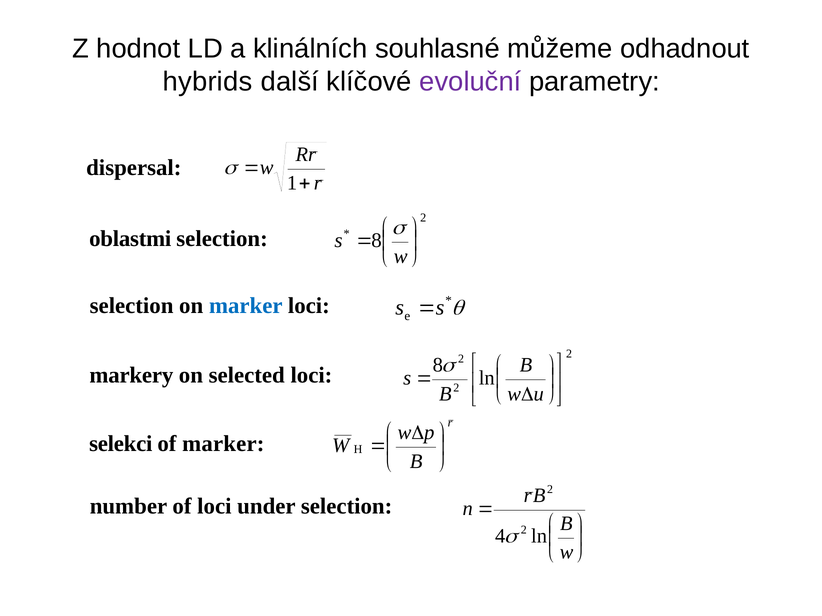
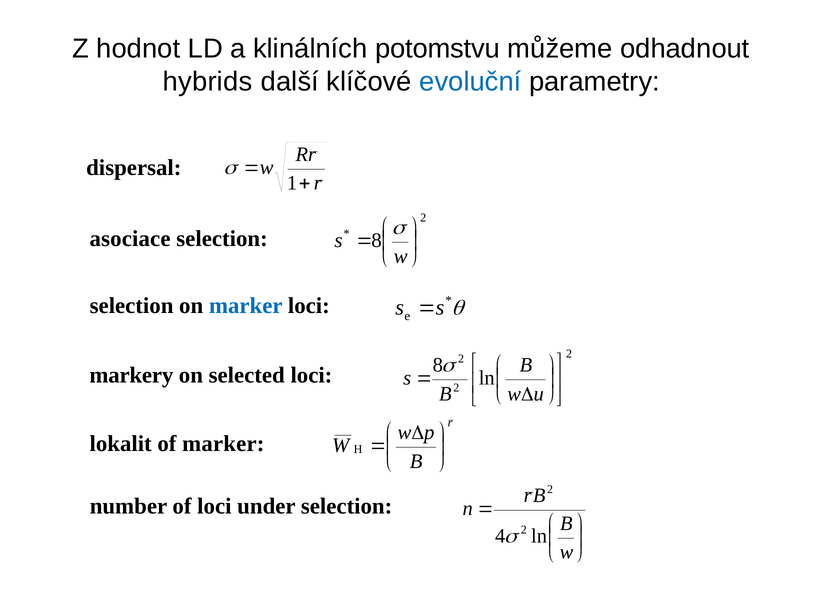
souhlasné: souhlasné -> potomstvu (438, 49)
evoluční colour: purple -> blue (470, 82)
oblastmi: oblastmi -> asociace (130, 239)
selekci: selekci -> lokalit (121, 444)
